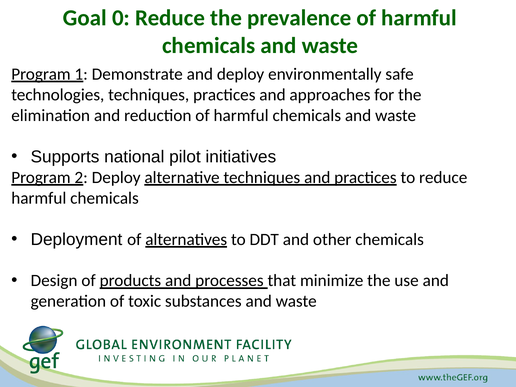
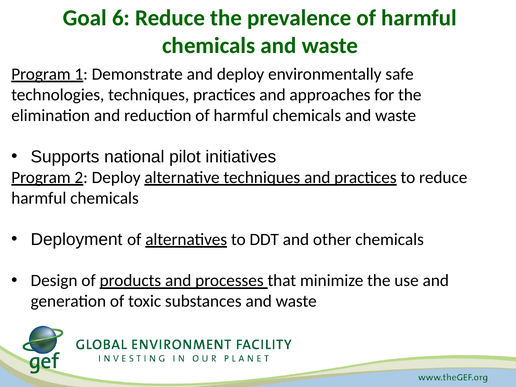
0: 0 -> 6 (121, 18)
